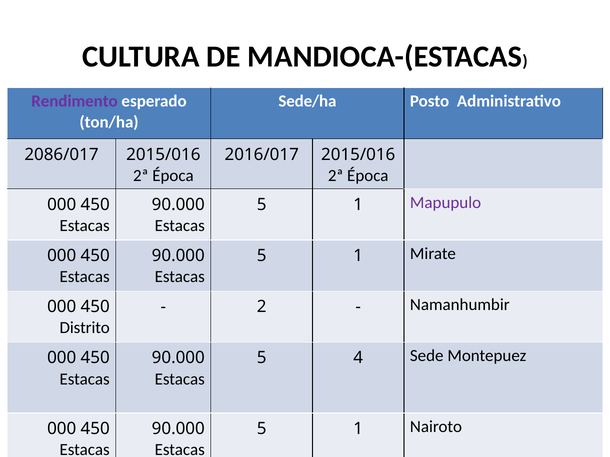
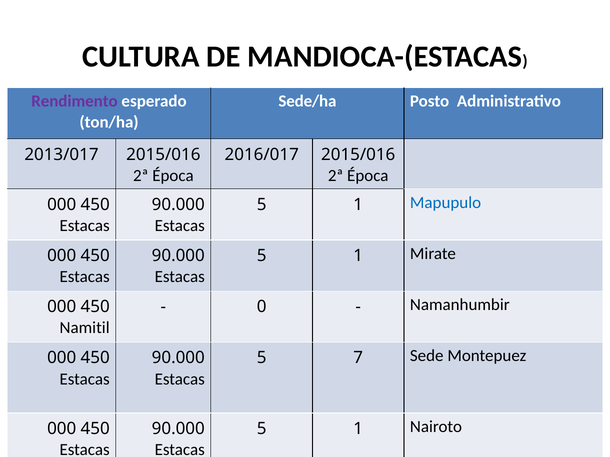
2086/017: 2086/017 -> 2013/017 (61, 155)
Mapupulo colour: purple -> blue (446, 203)
2: 2 -> 0 (262, 307)
Distrito: Distrito -> Namitil (85, 328)
4: 4 -> 7 (358, 358)
